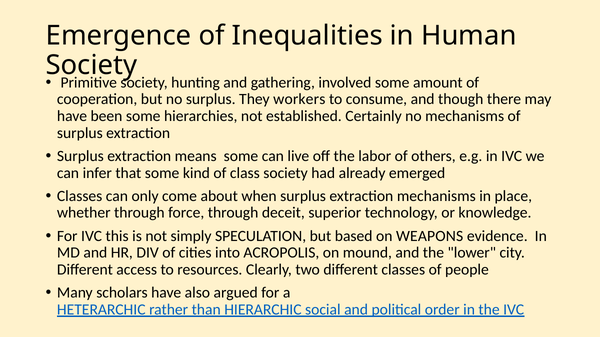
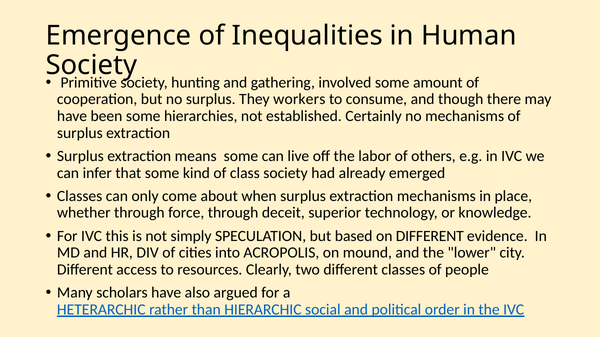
on WEAPONS: WEAPONS -> DIFFERENT (430, 236)
